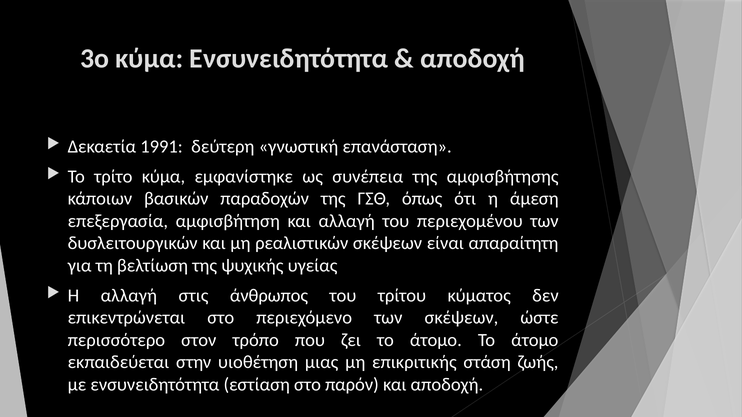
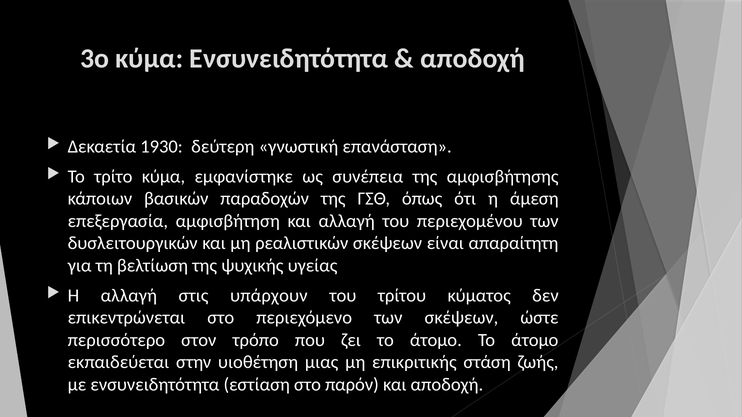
1991: 1991 -> 1930 (162, 147)
άνθρωπος: άνθρωπος -> υπάρχουν (269, 296)
